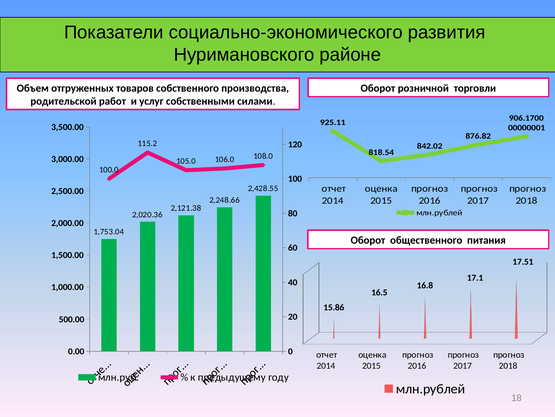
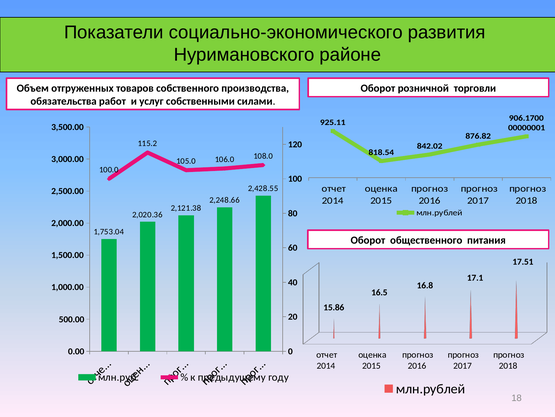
родительской: родительской -> обязательства (64, 101)
